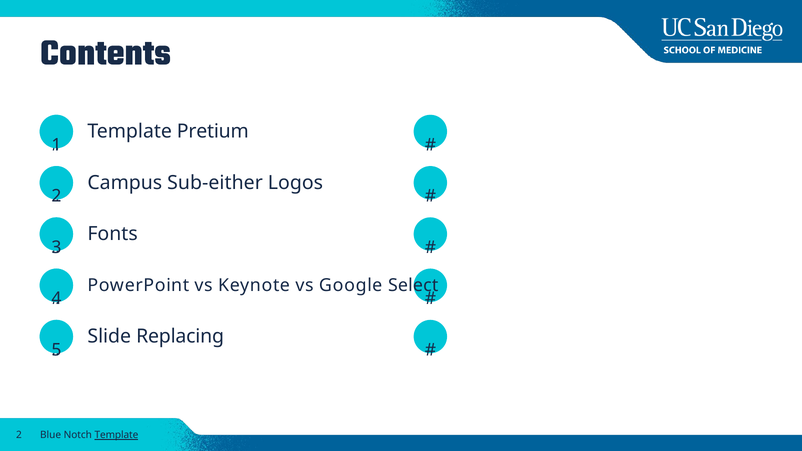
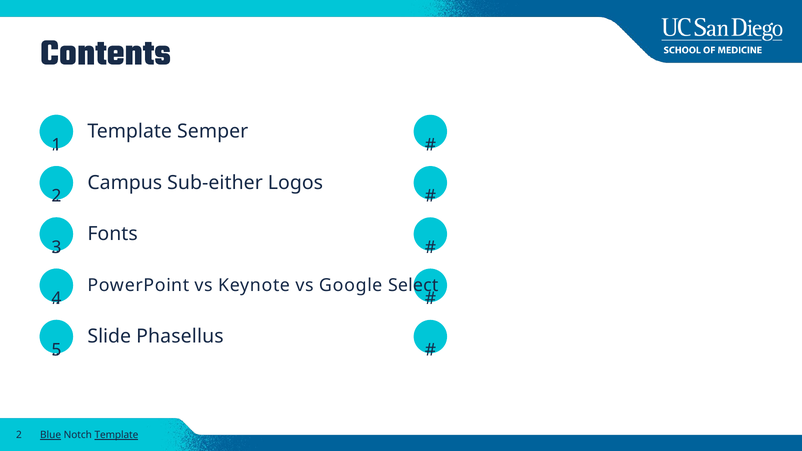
Pretium: Pretium -> Semper (213, 131)
Replacing: Replacing -> Phasellus (180, 337)
Blue underline: none -> present (51, 435)
